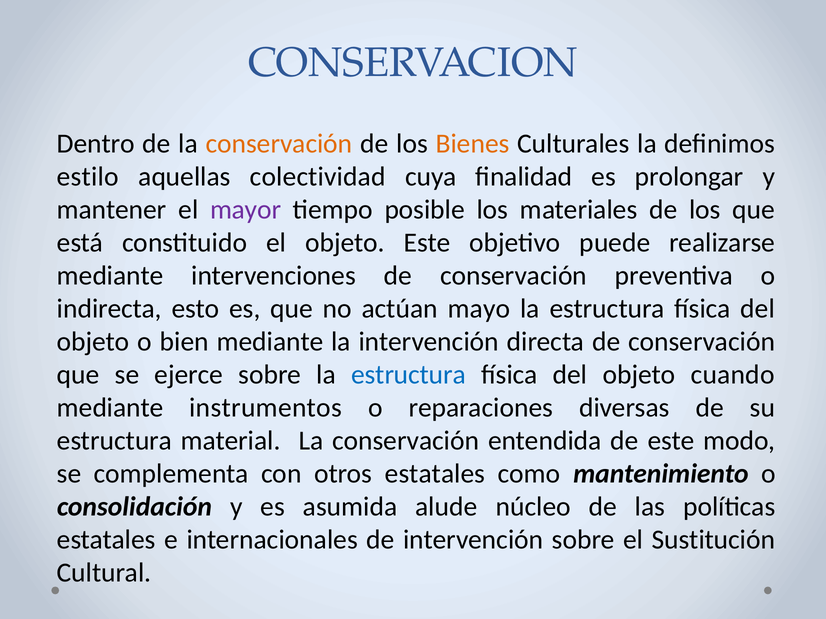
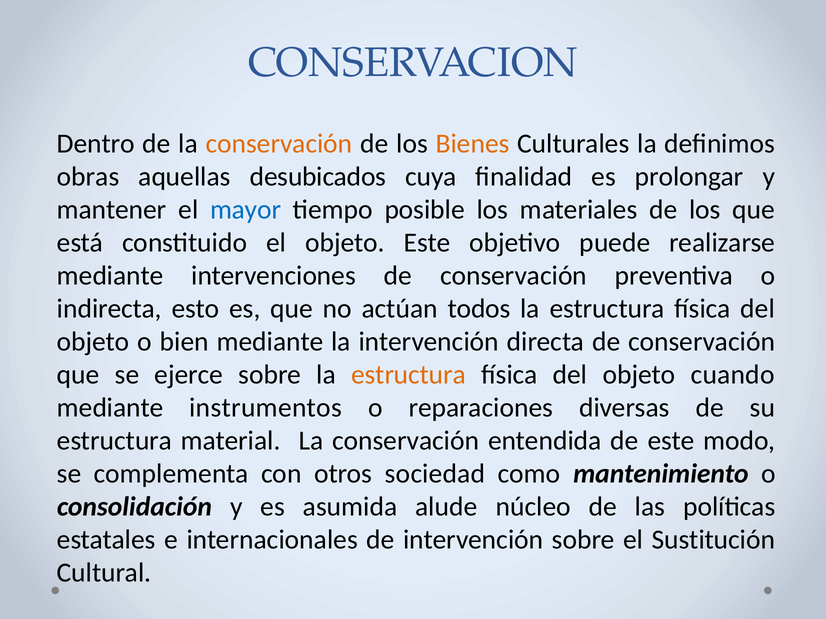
estilo: estilo -> obras (88, 177)
colectividad: colectividad -> desubicados (318, 177)
mayor colour: purple -> blue (246, 210)
mayo: mayo -> todos (479, 309)
estructura colour: blue -> orange (409, 375)
otros estatales: estatales -> sociedad (435, 474)
